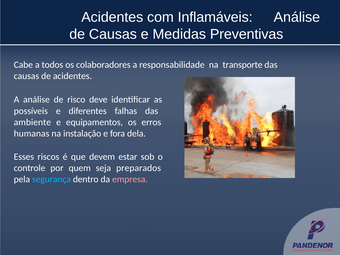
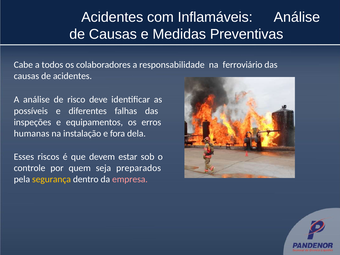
transporte: transporte -> ferroviário (243, 65)
ambiente: ambiente -> inspeções (32, 122)
segurança colour: light blue -> yellow (51, 179)
